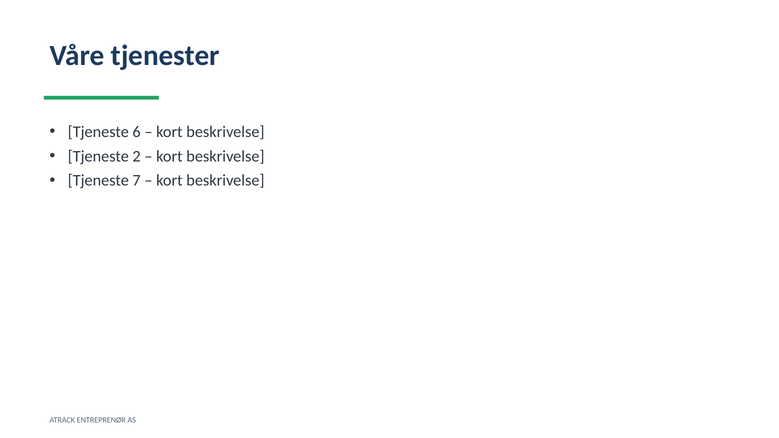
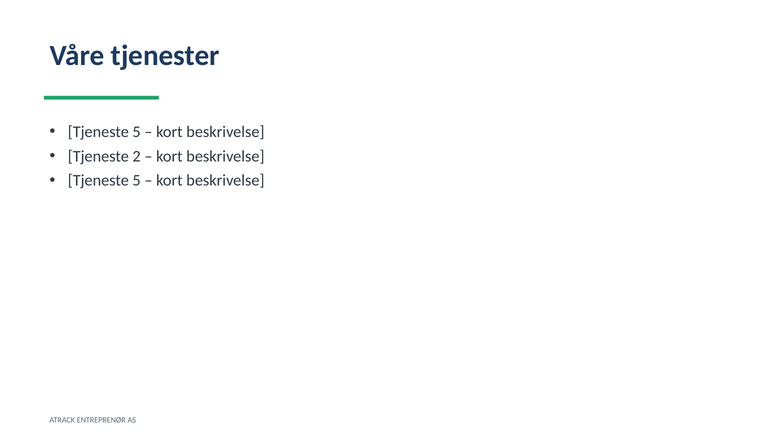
6: 6 -> 5 (137, 132)
7: 7 -> 5 (137, 181)
